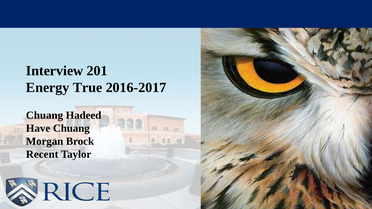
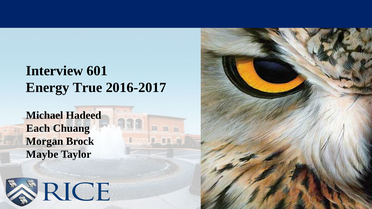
201: 201 -> 601 (97, 71)
Chuang: Chuang -> Michael (45, 115)
Have: Have -> Each (38, 128)
Recent: Recent -> Maybe (42, 154)
